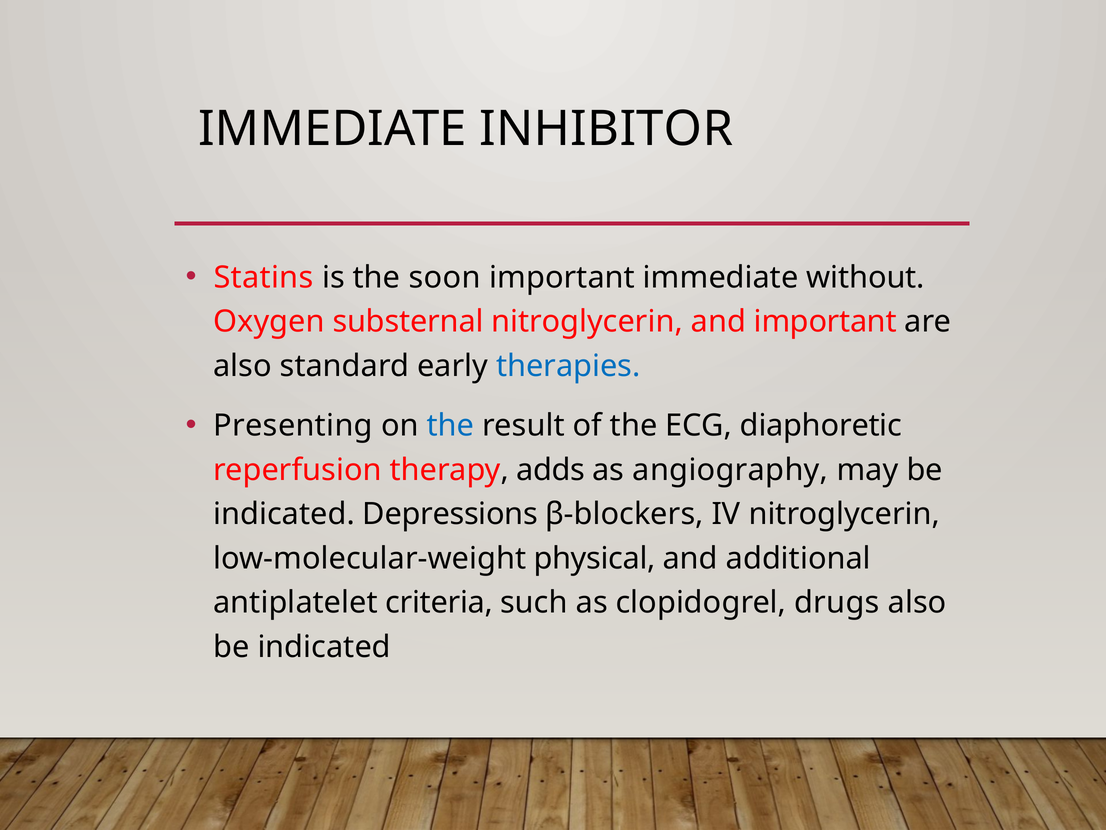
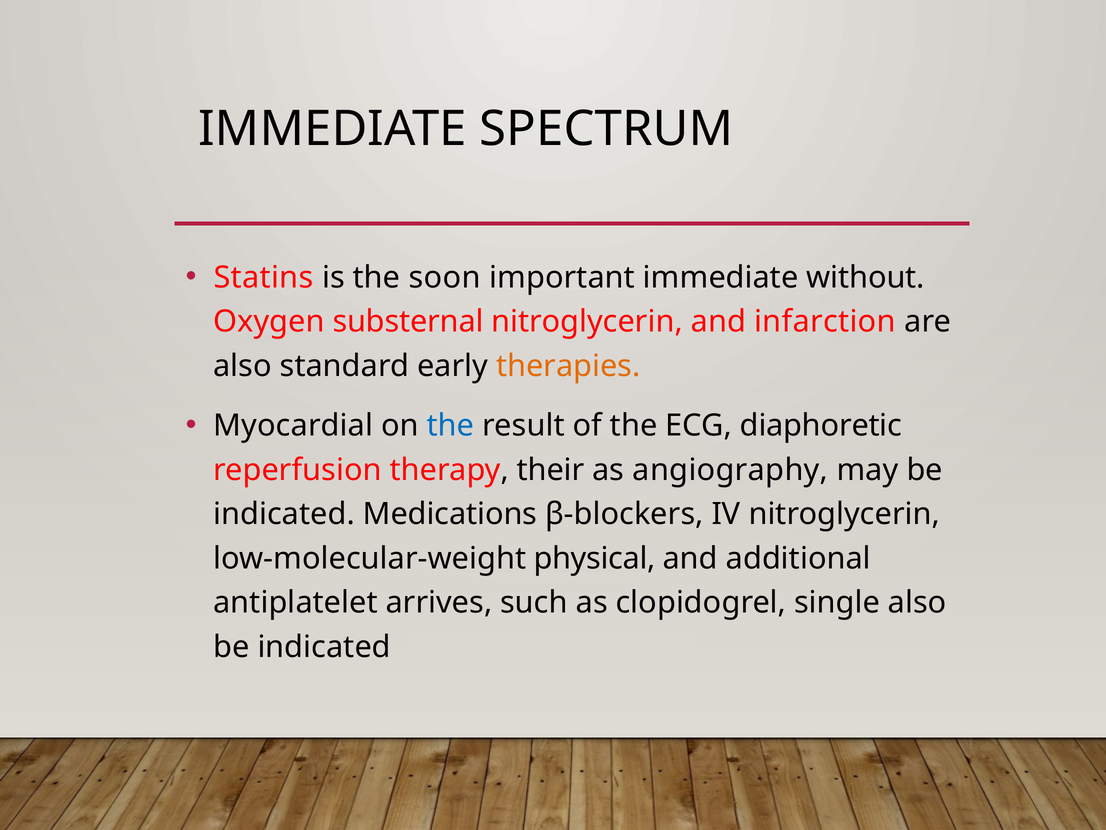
INHIBITOR: INHIBITOR -> SPECTRUM (606, 129)
and important: important -> infarction (825, 322)
therapies colour: blue -> orange (568, 366)
Presenting: Presenting -> Myocardial (293, 425)
adds: adds -> their (551, 470)
Depressions: Depressions -> Medications (450, 514)
criteria: criteria -> arrives (439, 602)
drugs: drugs -> single (837, 602)
